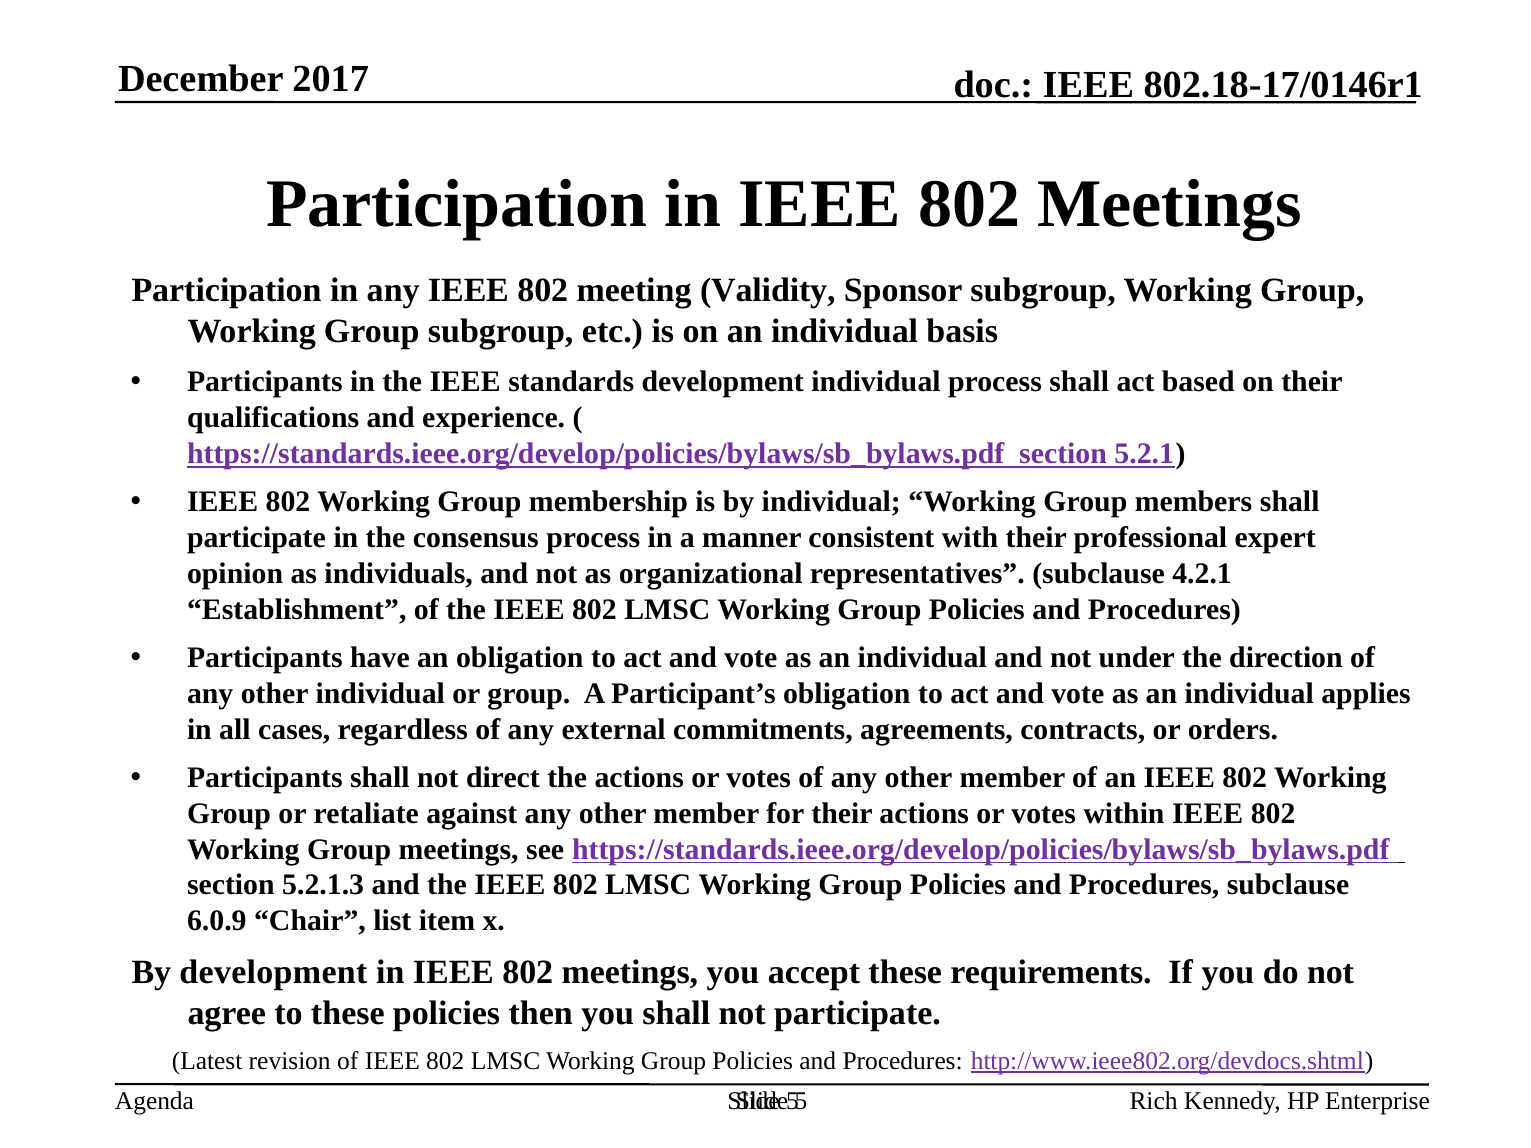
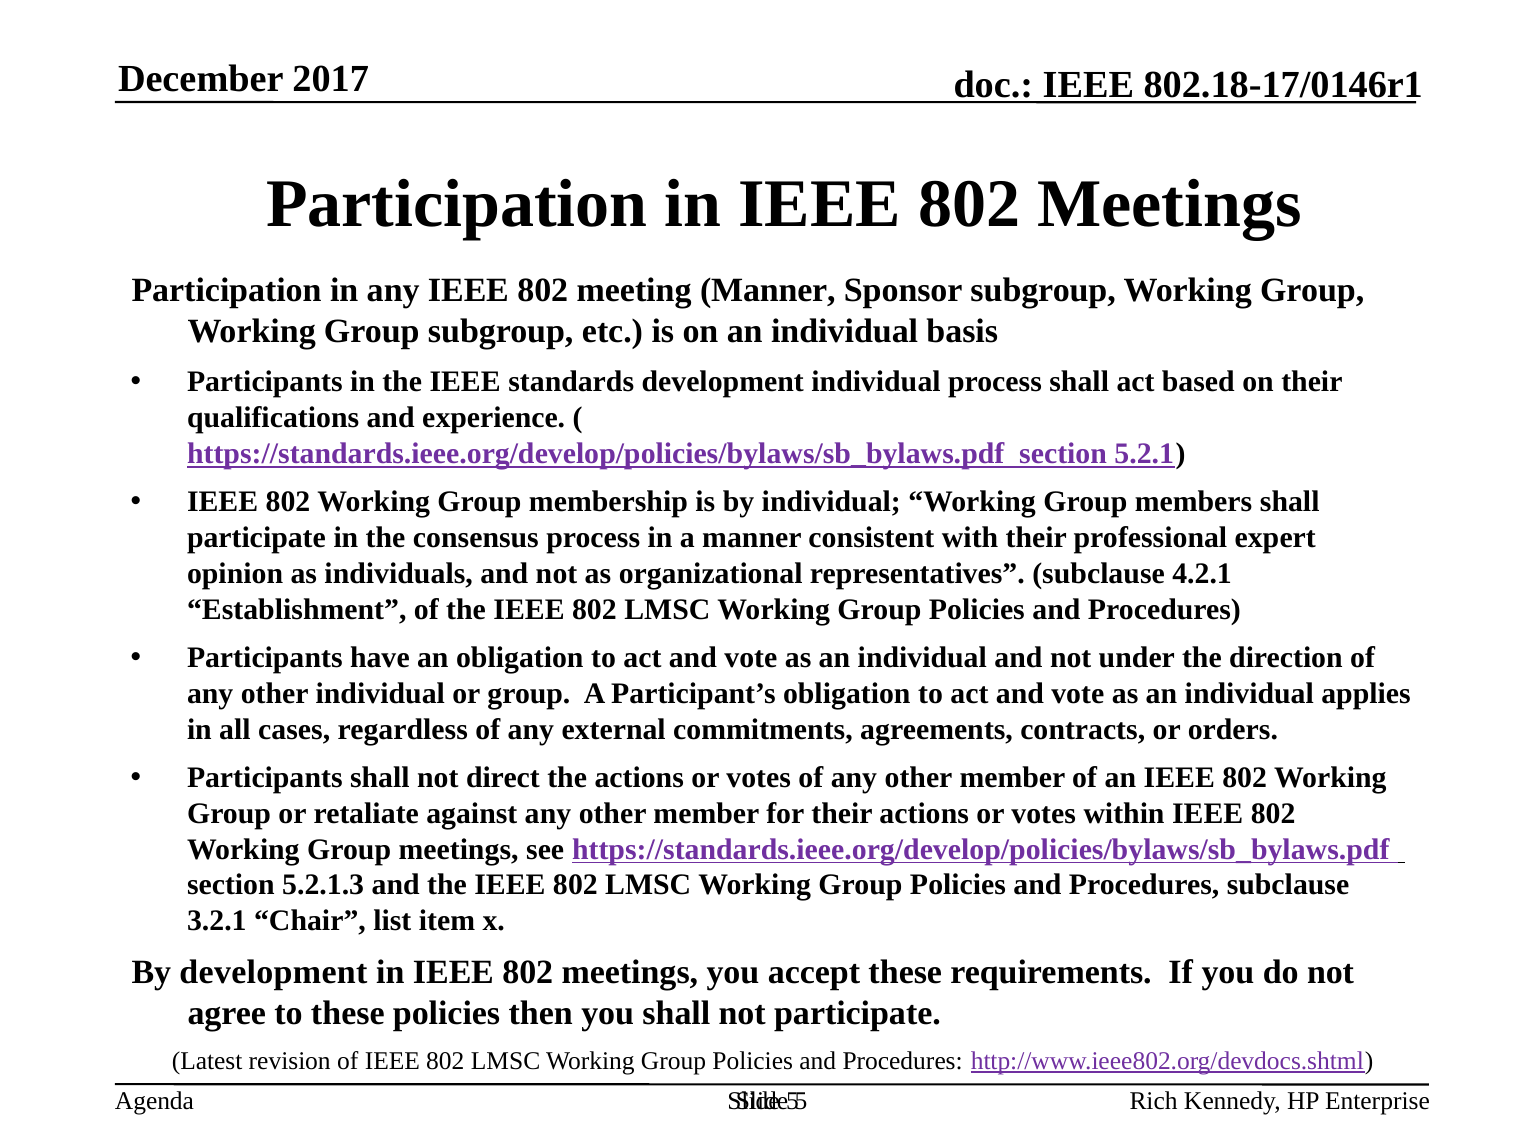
meeting Validity: Validity -> Manner (768, 291)
6.0.9: 6.0.9 -> 3.2.1 (217, 921)
